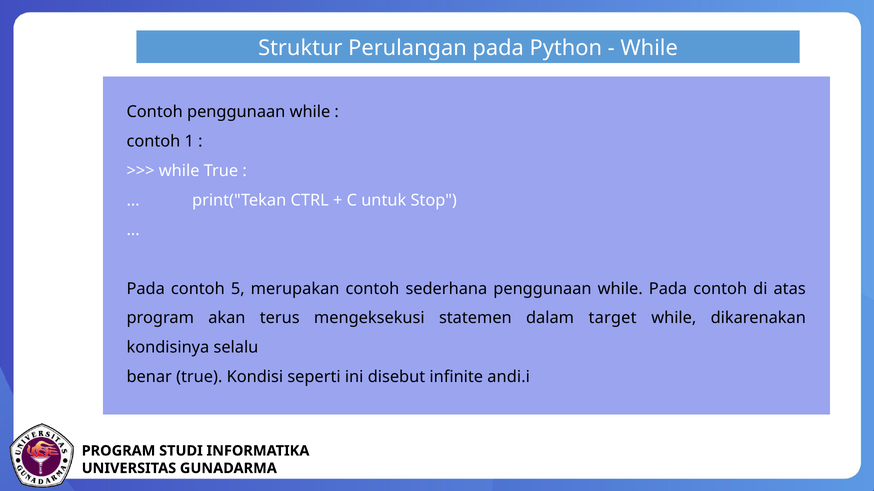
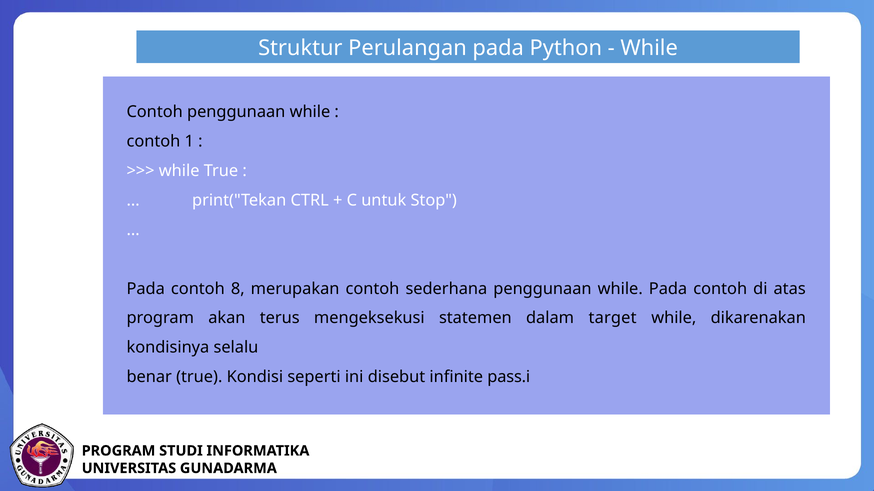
5: 5 -> 8 (238, 289)
andi.i: andi.i -> pass.i (509, 377)
